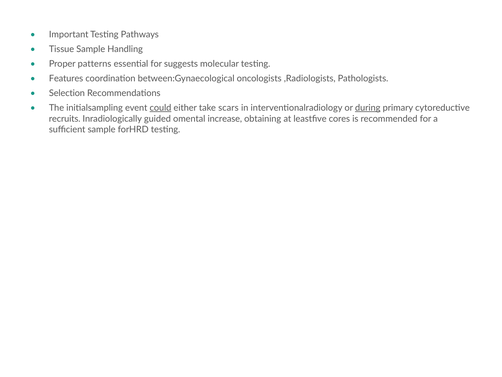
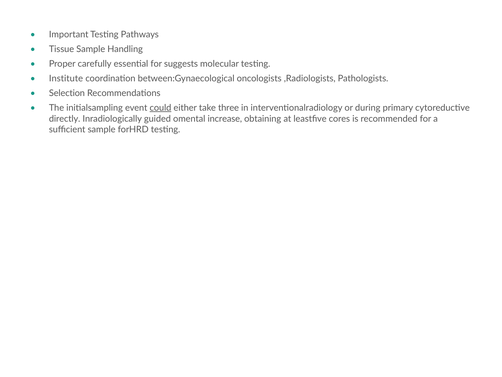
patterns: patterns -> carefully (95, 64)
Features: Features -> Institute (66, 78)
scars: scars -> three (229, 108)
during underline: present -> none (368, 108)
recruits: recruits -> directly (65, 119)
